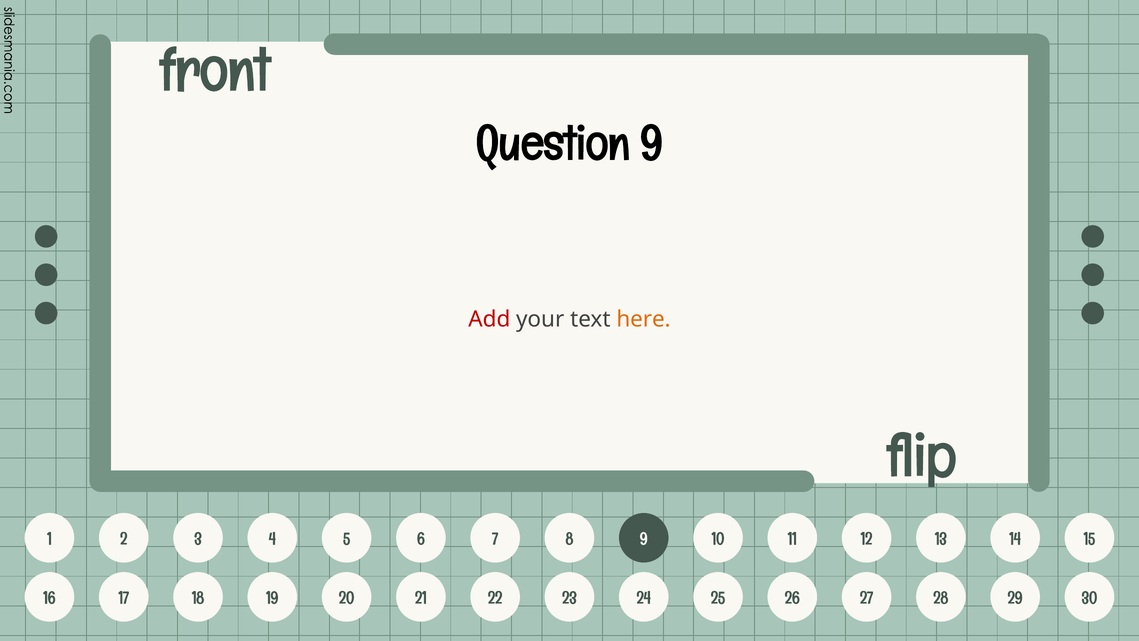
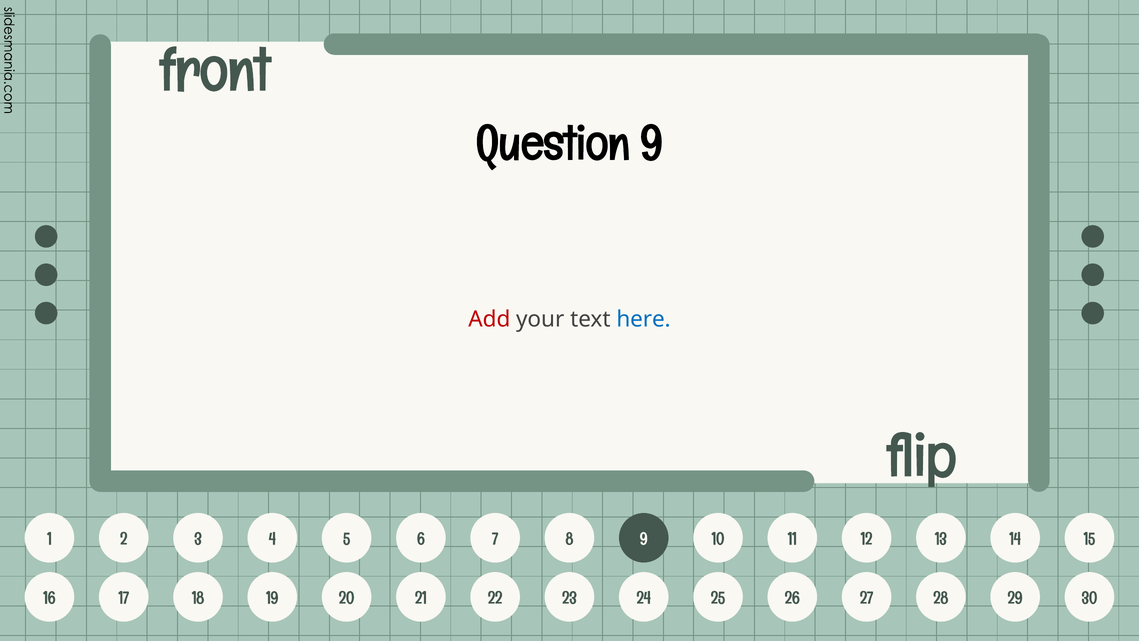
here colour: orange -> blue (644, 319)
